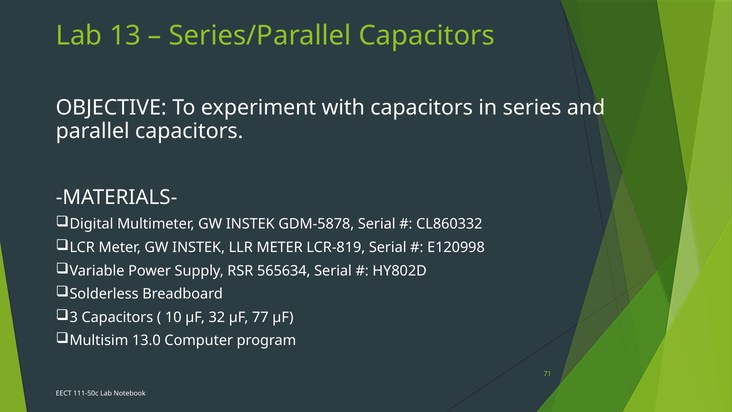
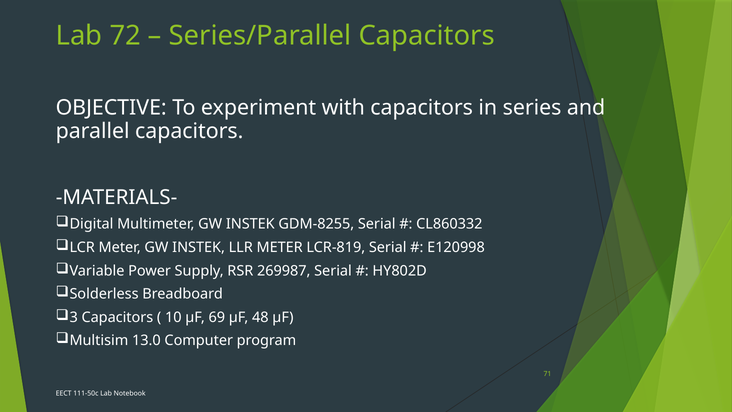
13: 13 -> 72 (125, 36)
GDM-5878: GDM-5878 -> GDM-8255 (316, 224)
565634: 565634 -> 269987 (284, 271)
32: 32 -> 69 (217, 317)
77: 77 -> 48 (260, 317)
